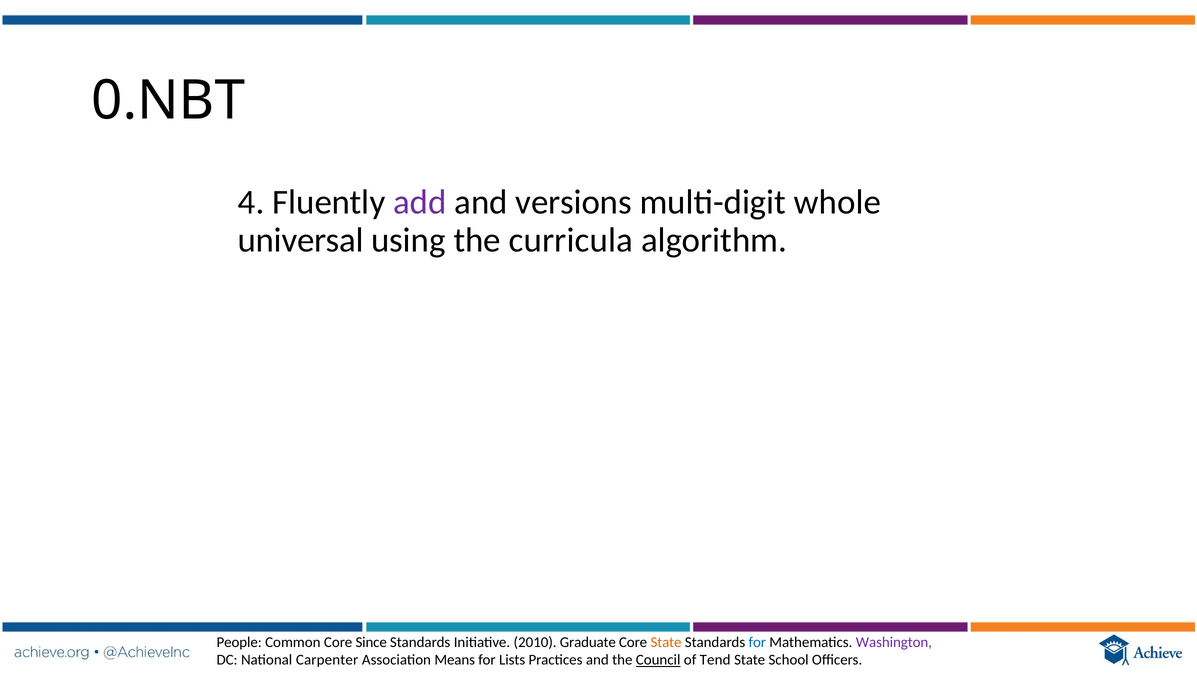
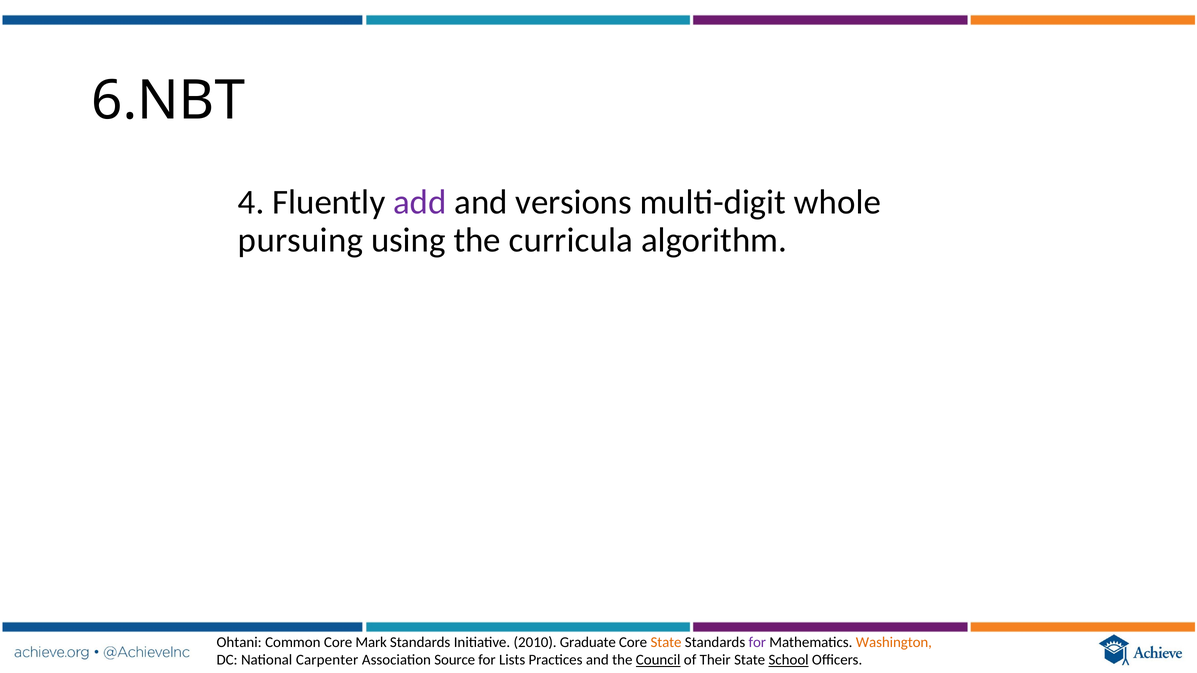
0.NBT: 0.NBT -> 6.NBT (168, 101)
universal: universal -> pursuing (300, 240)
People: People -> Ohtani (239, 642)
Since: Since -> Mark (371, 642)
for colour: blue -> purple (757, 642)
Washington colour: purple -> orange (894, 642)
Means: Means -> Source (455, 660)
Tend: Tend -> Their (715, 660)
School underline: none -> present (789, 660)
